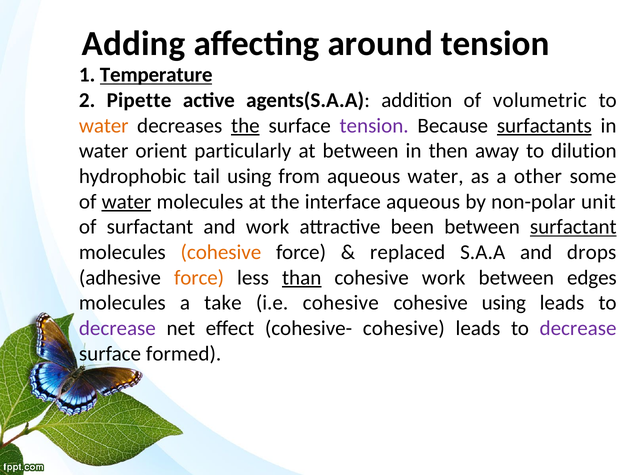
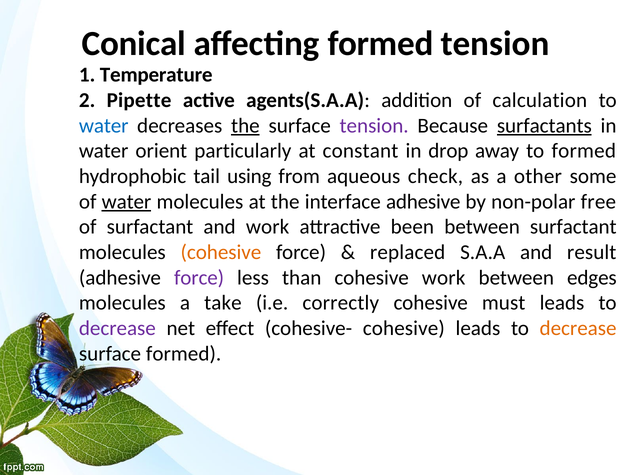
Adding: Adding -> Conical (134, 44)
affecting around: around -> formed (380, 44)
Temperature underline: present -> none (156, 75)
volumetric: volumetric -> calculation (540, 100)
water colour: orange -> blue (104, 126)
at between: between -> constant (360, 151)
then: then -> drop (448, 151)
to dilution: dilution -> formed (584, 151)
aqueous water: water -> check (435, 176)
interface aqueous: aqueous -> adhesive (423, 202)
unit: unit -> free (598, 202)
surfactant underline: present -> none (573, 227)
drops: drops -> result (592, 252)
force colour: orange -> purple (199, 277)
than underline: present -> none (302, 277)
i.e cohesive: cohesive -> correctly (341, 303)
cohesive using: using -> must (504, 303)
decrease colour: purple -> orange (578, 328)
